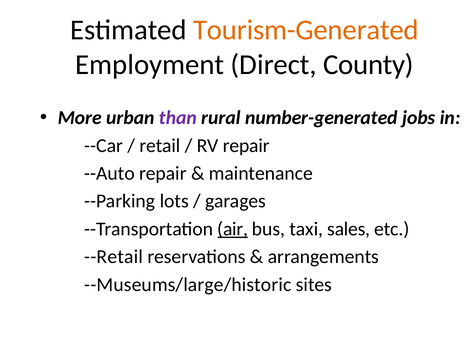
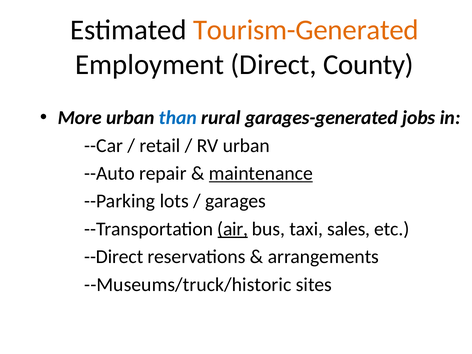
than colour: purple -> blue (178, 118)
number-generated: number-generated -> garages-generated (321, 118)
RV repair: repair -> urban (246, 146)
maintenance underline: none -> present (261, 173)
--Retail: --Retail -> --Direct (114, 257)
--Museums/large/historic: --Museums/large/historic -> --Museums/truck/historic (188, 285)
